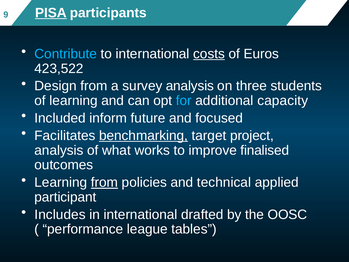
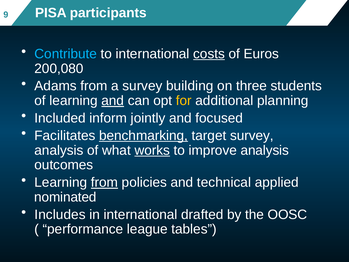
PISA underline: present -> none (51, 13)
423,522: 423,522 -> 200,080 (59, 68)
Design: Design -> Adams (56, 86)
survey analysis: analysis -> building (190, 86)
and underline: none -> present (113, 101)
for colour: light blue -> yellow (184, 101)
capacity: capacity -> planning (283, 101)
future: future -> jointly (148, 118)
target project: project -> survey (252, 135)
works underline: none -> present (152, 150)
improve finalised: finalised -> analysis (265, 150)
participant: participant -> nominated (65, 197)
